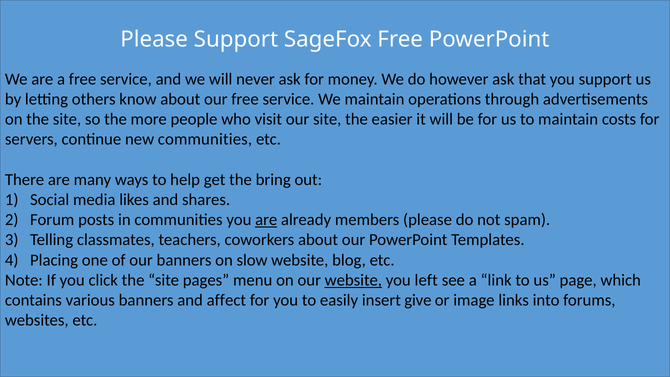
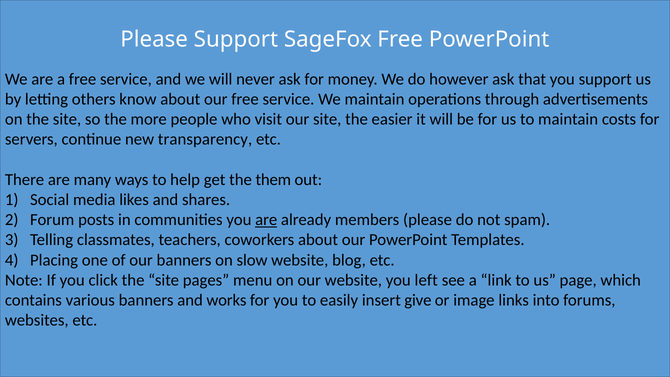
new communities: communities -> transparency (205, 139)
bring: bring -> them (273, 180)
website underline: present -> none (353, 280)
affect: affect -> works (226, 300)
